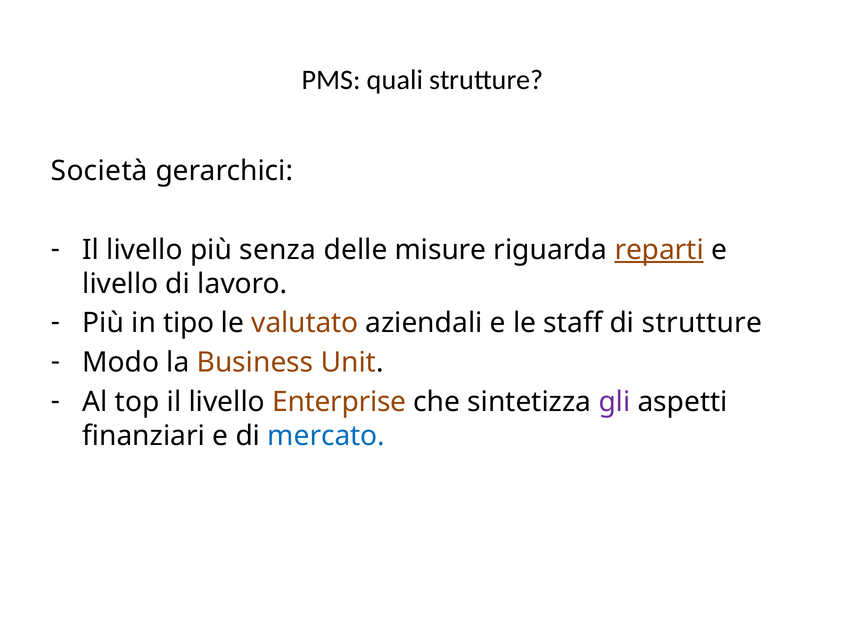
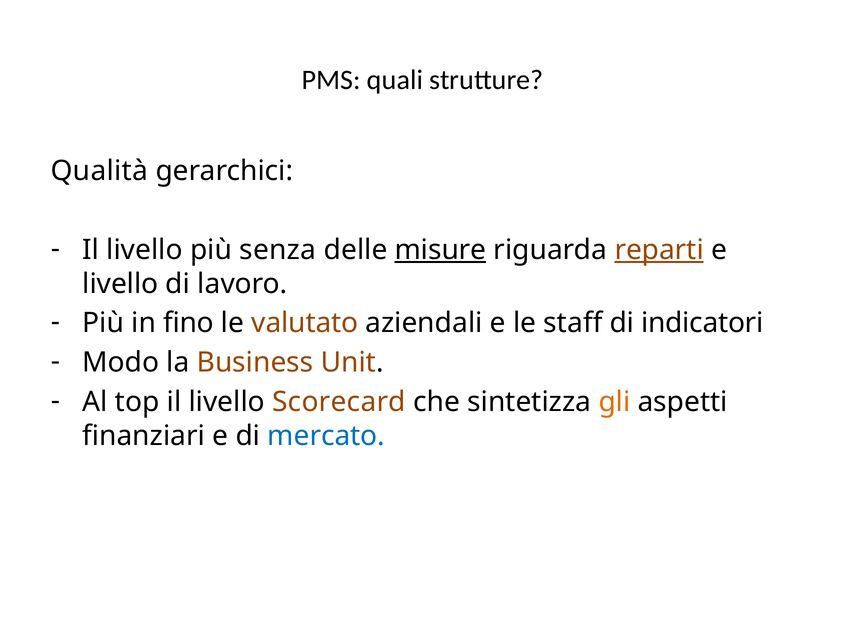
Società: Società -> Qualità (99, 171)
misure underline: none -> present (440, 250)
tipo: tipo -> fino (189, 323)
di strutture: strutture -> indicatori (702, 323)
Enterprise: Enterprise -> Scorecard (339, 402)
gli colour: purple -> orange (614, 402)
